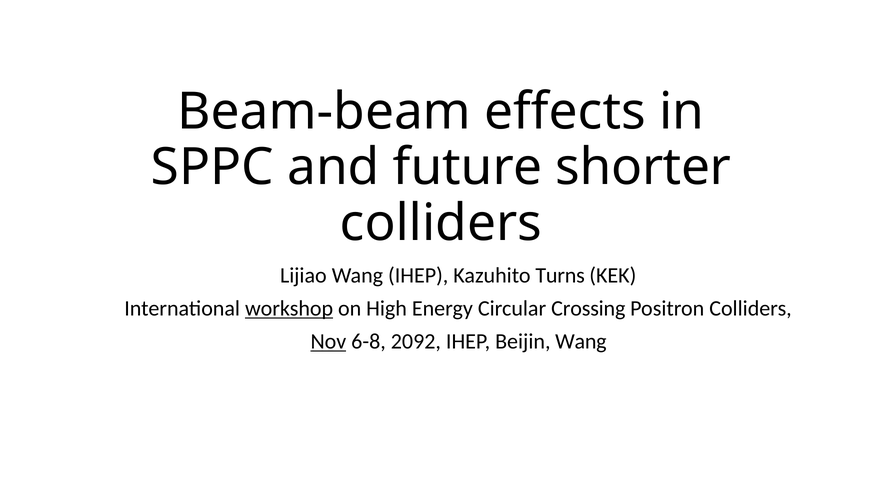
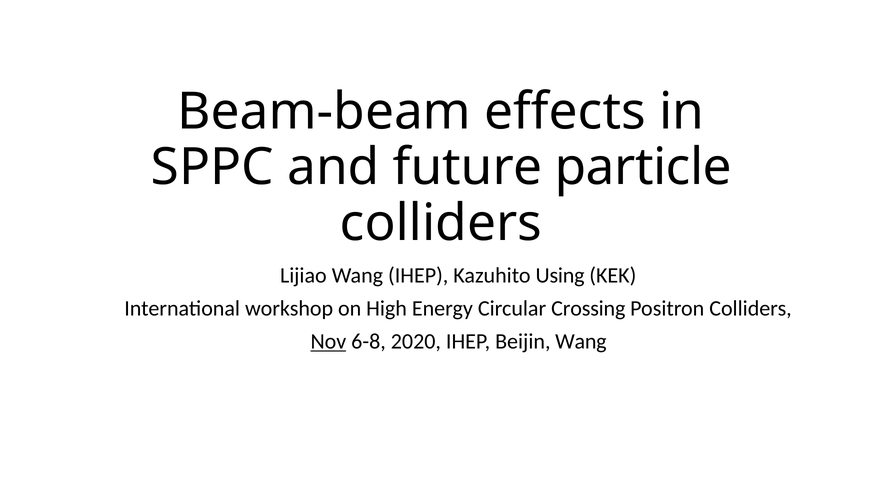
shorter: shorter -> particle (643, 168)
Turns: Turns -> Using (560, 276)
workshop underline: present -> none (289, 309)
2092: 2092 -> 2020 (416, 342)
